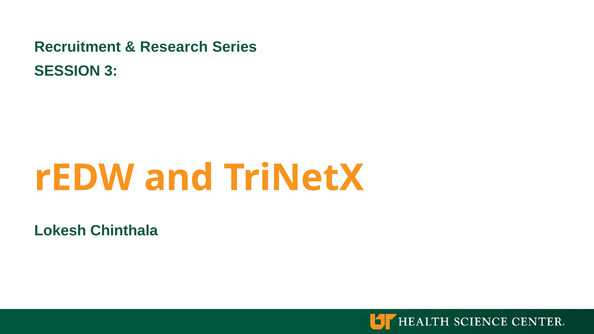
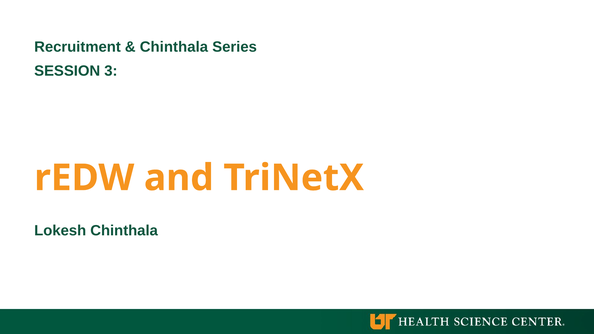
Research: Research -> Chinthala (174, 47)
